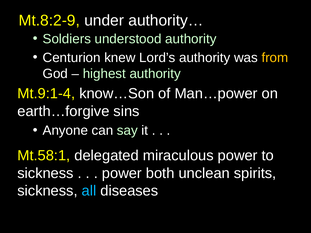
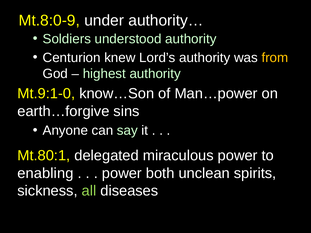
Mt.8:2-9: Mt.8:2-9 -> Mt.8:0-9 (49, 21)
Mt.9:1-4: Mt.9:1-4 -> Mt.9:1-0 (46, 94)
Mt.58:1: Mt.58:1 -> Mt.80:1 (44, 156)
sickness: sickness -> enabling (45, 173)
all colour: light blue -> light green (89, 191)
